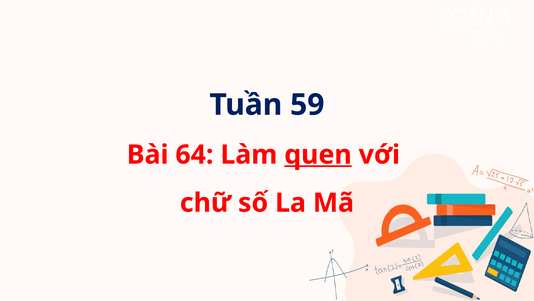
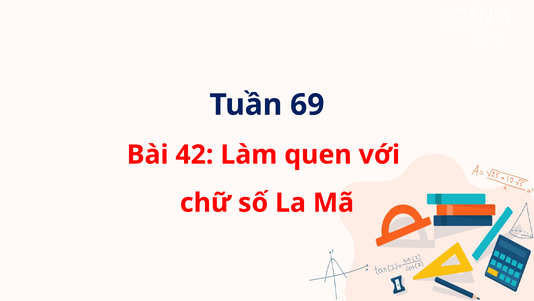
59: 59 -> 69 (307, 105)
64: 64 -> 42 (194, 154)
quen underline: present -> none (318, 154)
